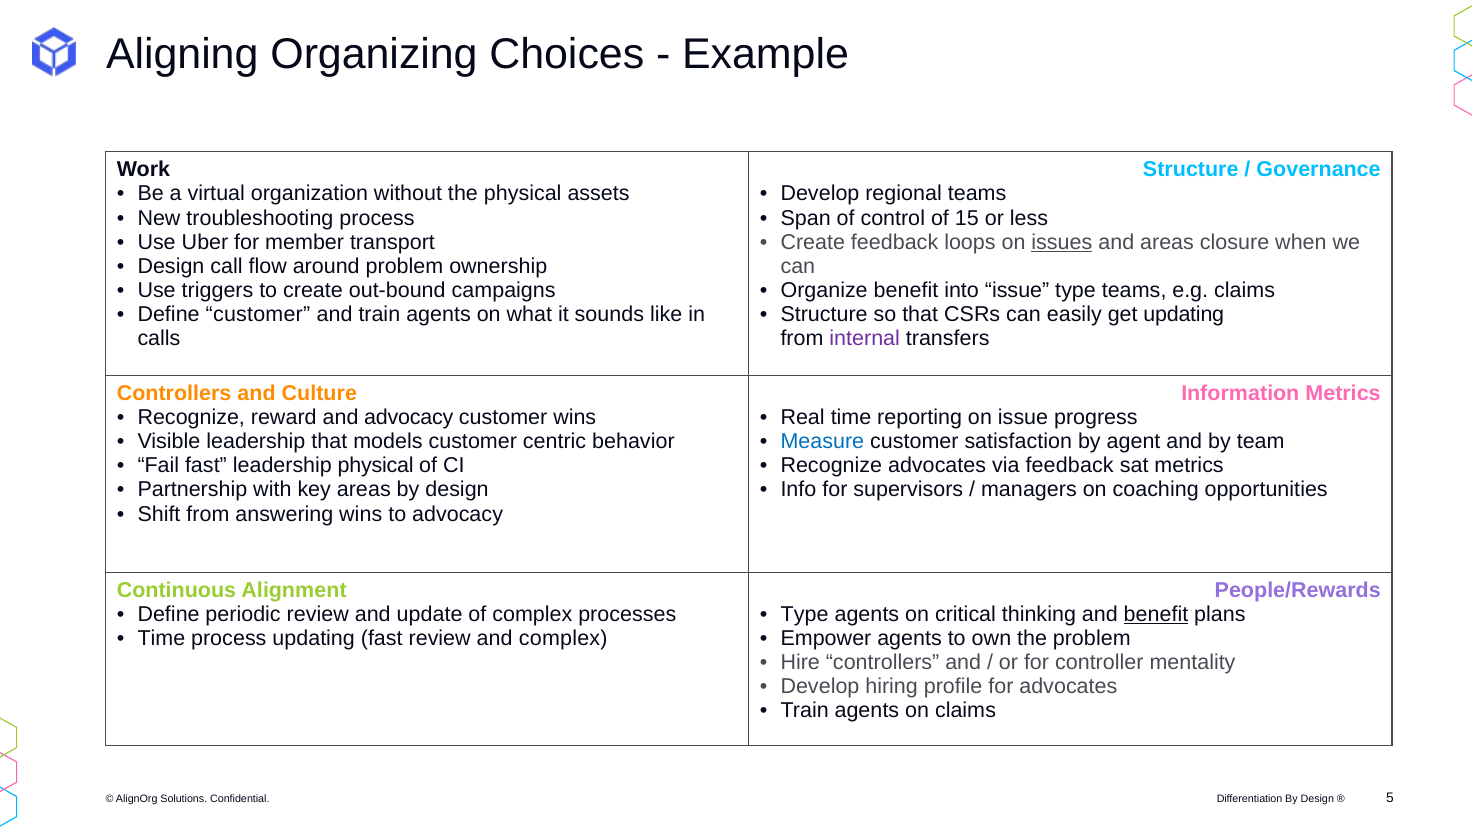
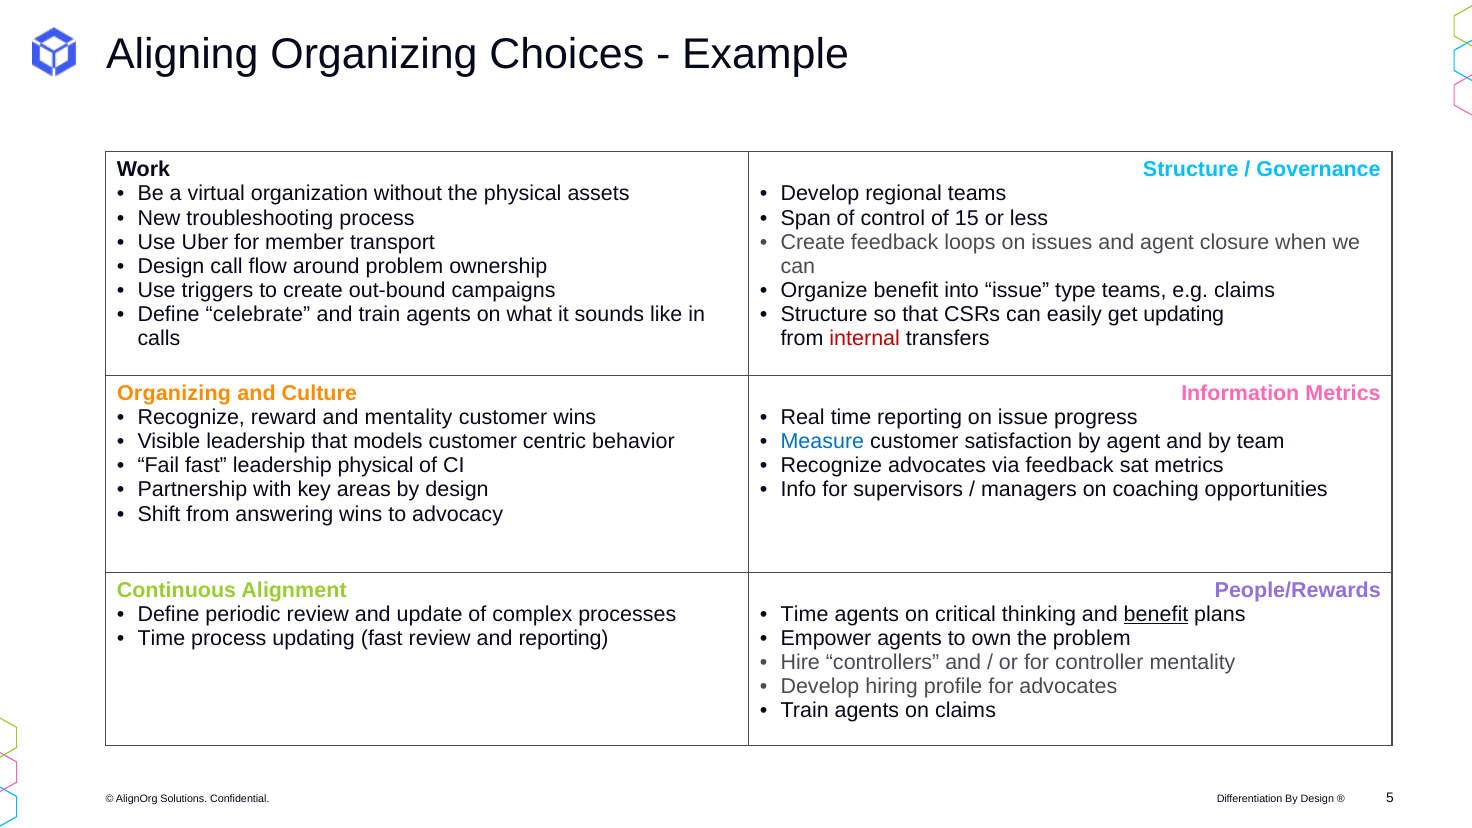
issues underline: present -> none (1062, 242)
and areas: areas -> agent (1167, 242)
Define customer: customer -> celebrate (258, 315)
internal colour: purple -> red (865, 339)
Controllers: Controllers -> Organizing (174, 393)
and advocacy: advocacy -> mentality (409, 417)
Type: Type -> Time (805, 614)
and complex: complex -> reporting (563, 638)
